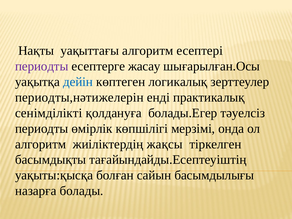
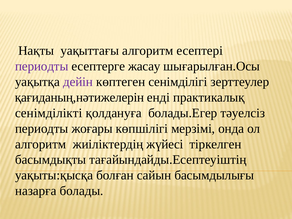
дейін colour: blue -> purple (78, 82)
логикалық: логикалық -> сенімділігі (178, 82)
периодты,нәтижелерін: периодты,нәтижелерін -> қағиданың,нәтижелерін (79, 97)
өмірлік: өмірлік -> жоғары (92, 129)
жақсы: жақсы -> жүйесі (165, 144)
